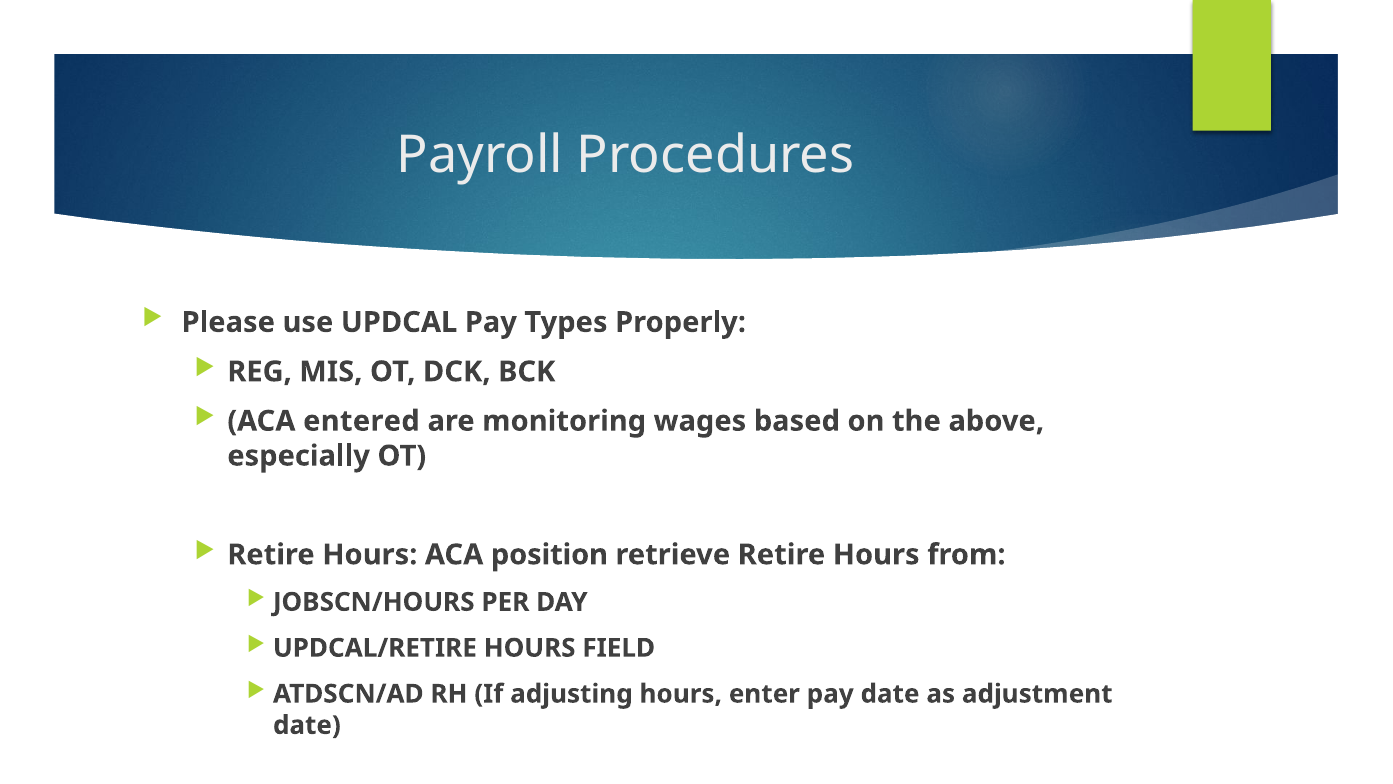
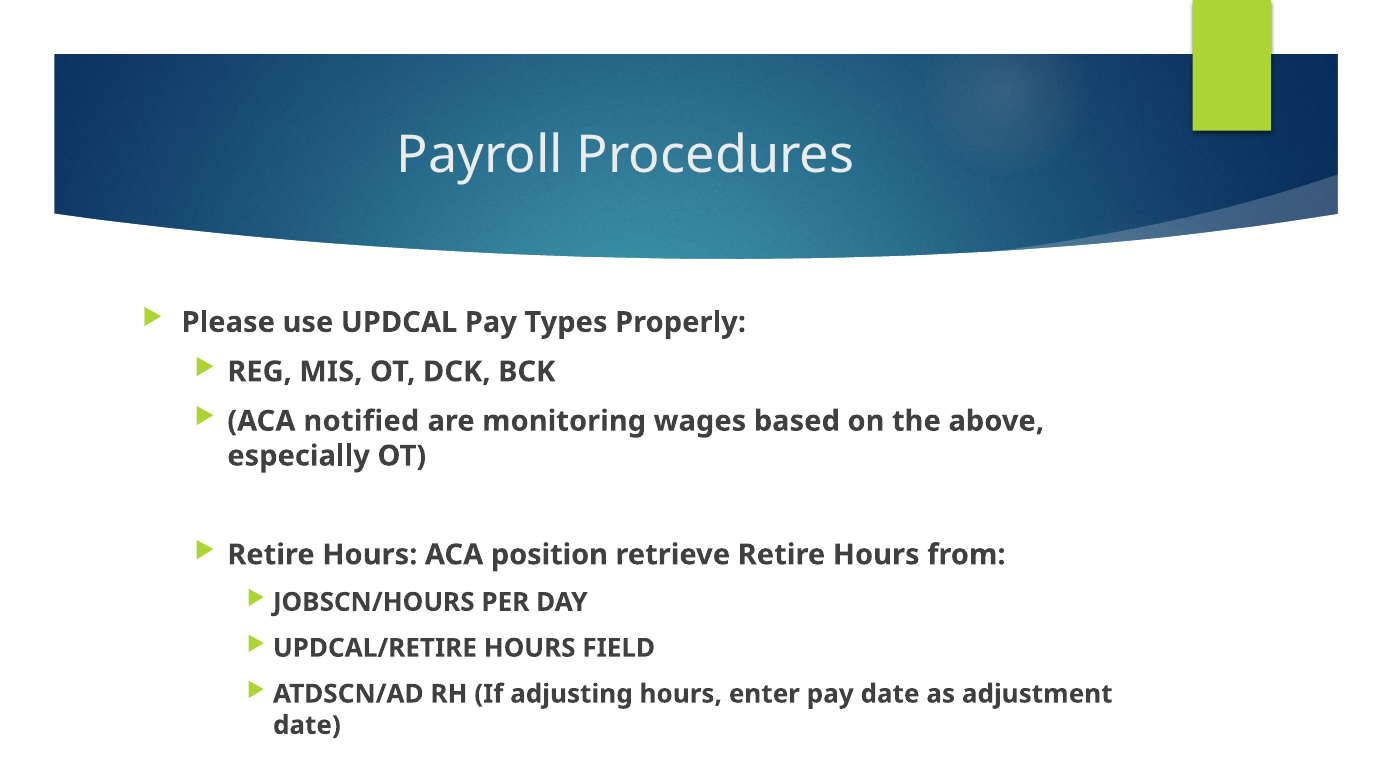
entered: entered -> notified (361, 421)
